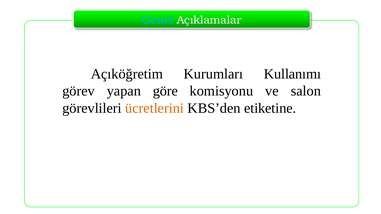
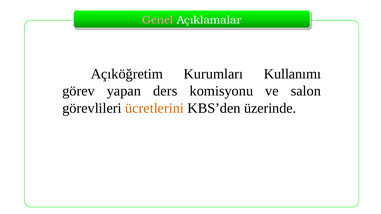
Genel colour: light blue -> pink (158, 20)
göre: göre -> ders (165, 91)
etiketine: etiketine -> üzerinde (270, 108)
